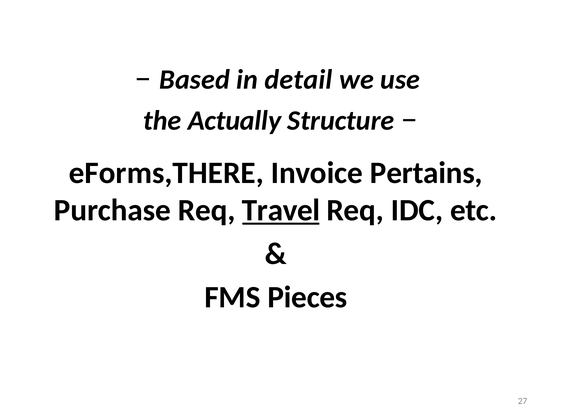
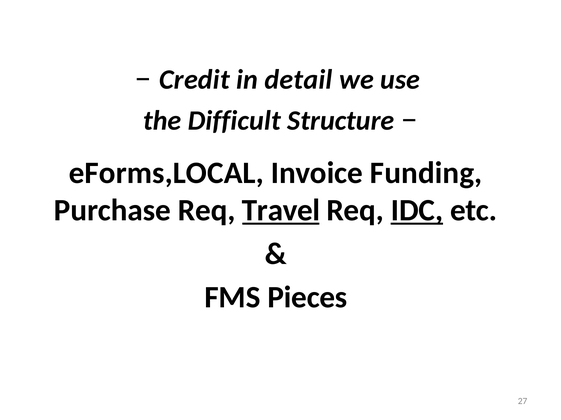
Based: Based -> Credit (194, 80)
Actually: Actually -> Difficult (234, 121)
eForms,THERE: eForms,THERE -> eForms,LOCAL (166, 173)
Pertains: Pertains -> Funding (426, 173)
IDC underline: none -> present (417, 211)
